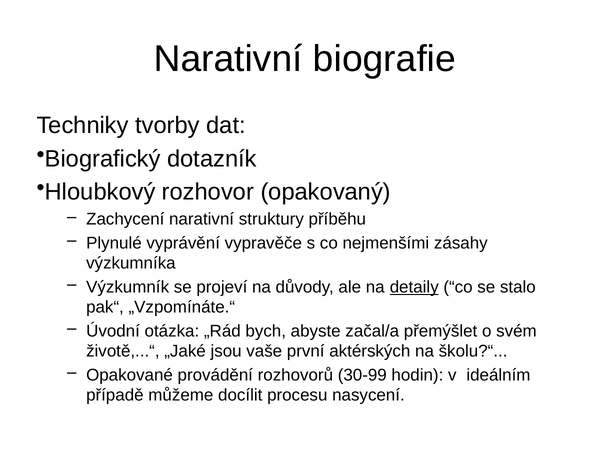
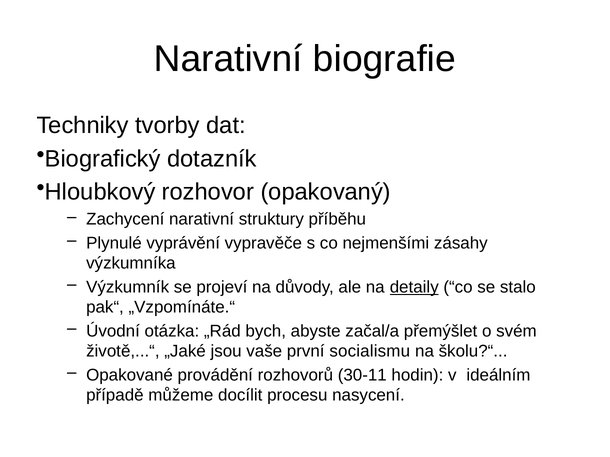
aktérských: aktérských -> socialismu (370, 352)
30-99: 30-99 -> 30-11 (362, 375)
